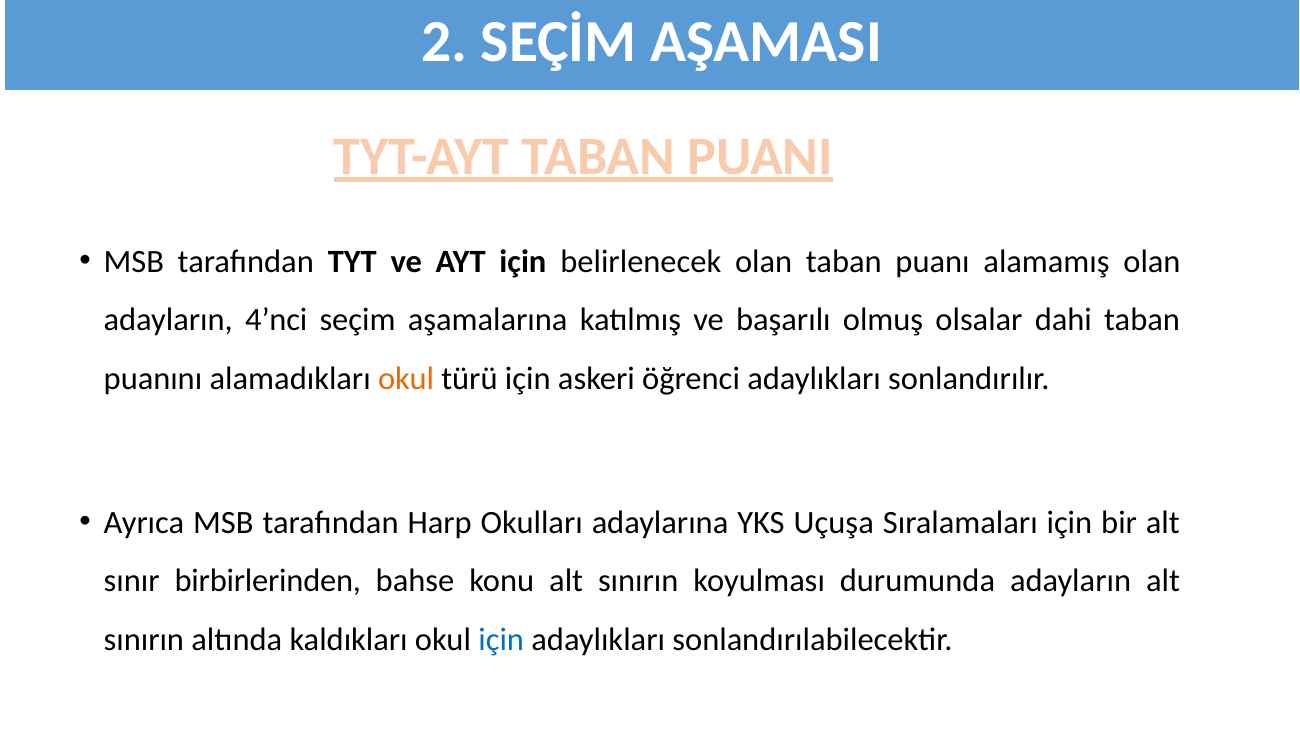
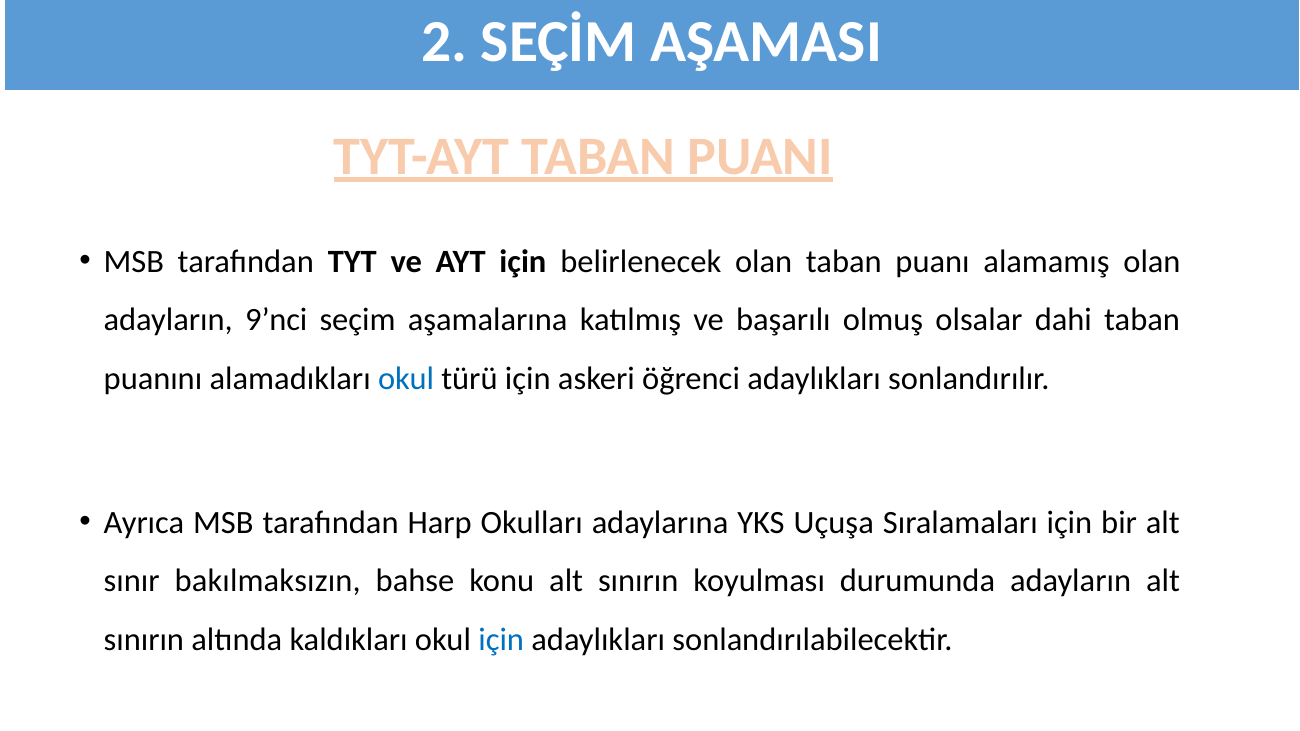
4’nci: 4’nci -> 9’nci (276, 320)
okul colour: orange -> blue (406, 378)
birbirlerinden: birbirlerinden -> bakılmaksızın (268, 581)
